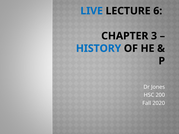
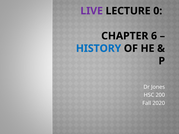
LIVE colour: blue -> purple (92, 11)
6: 6 -> 0 (158, 11)
3: 3 -> 6 (154, 36)
